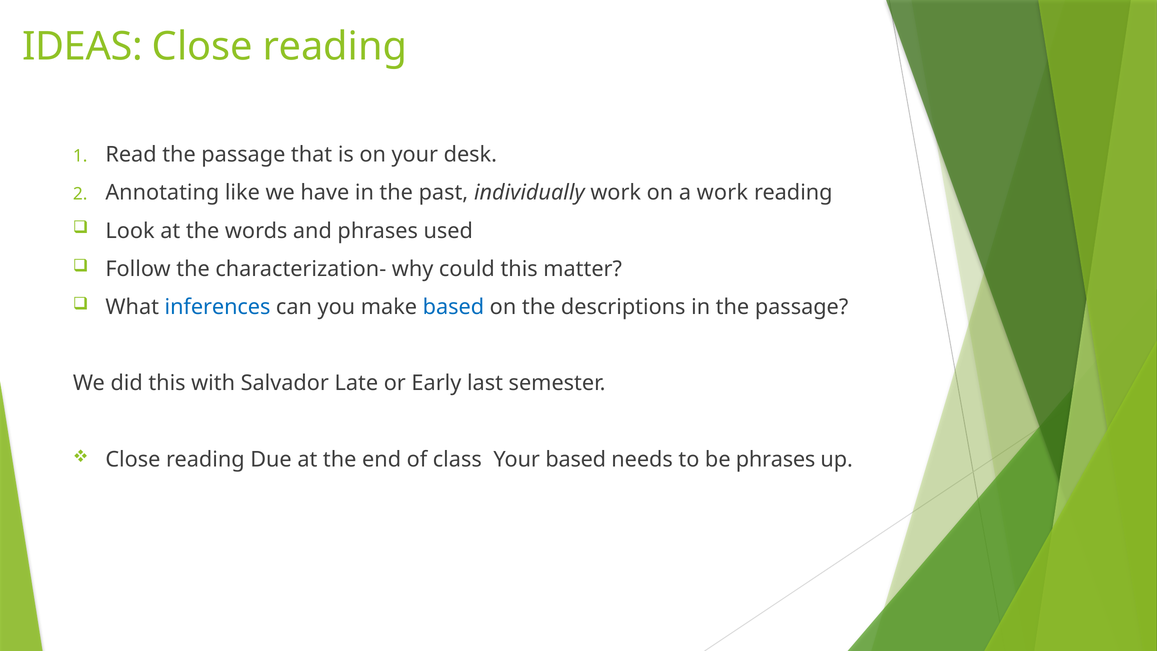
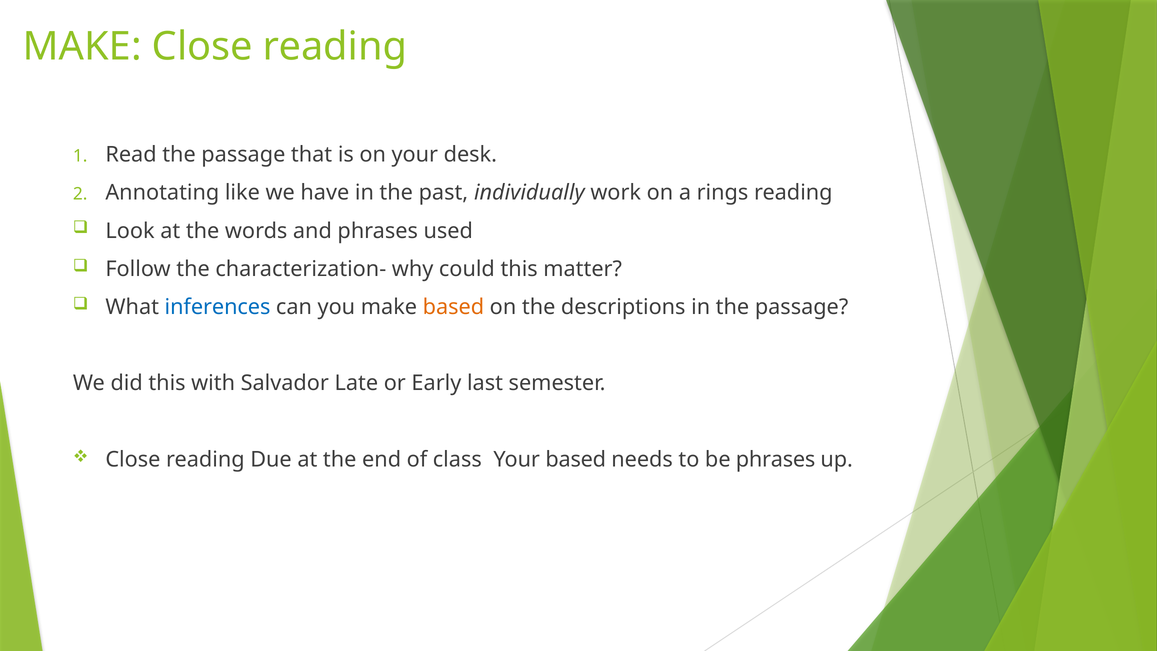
IDEAS: IDEAS -> MAKE (82, 47)
a work: work -> rings (723, 193)
based colour: blue -> orange (453, 307)
